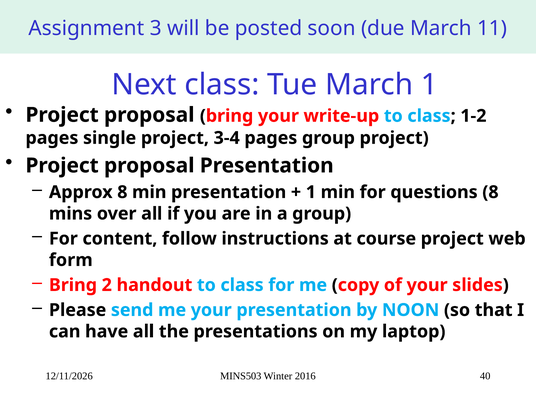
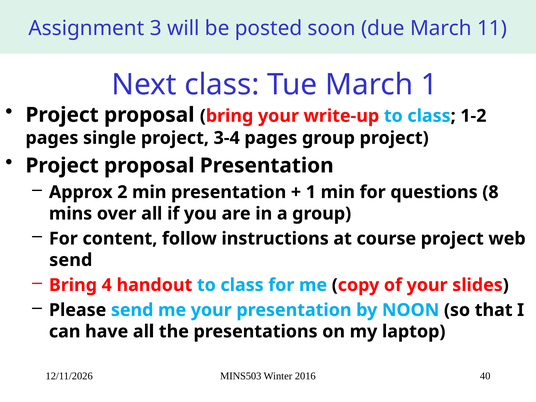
Approx 8: 8 -> 2 (122, 192)
form: form -> send (71, 260)
2: 2 -> 4 (107, 285)
